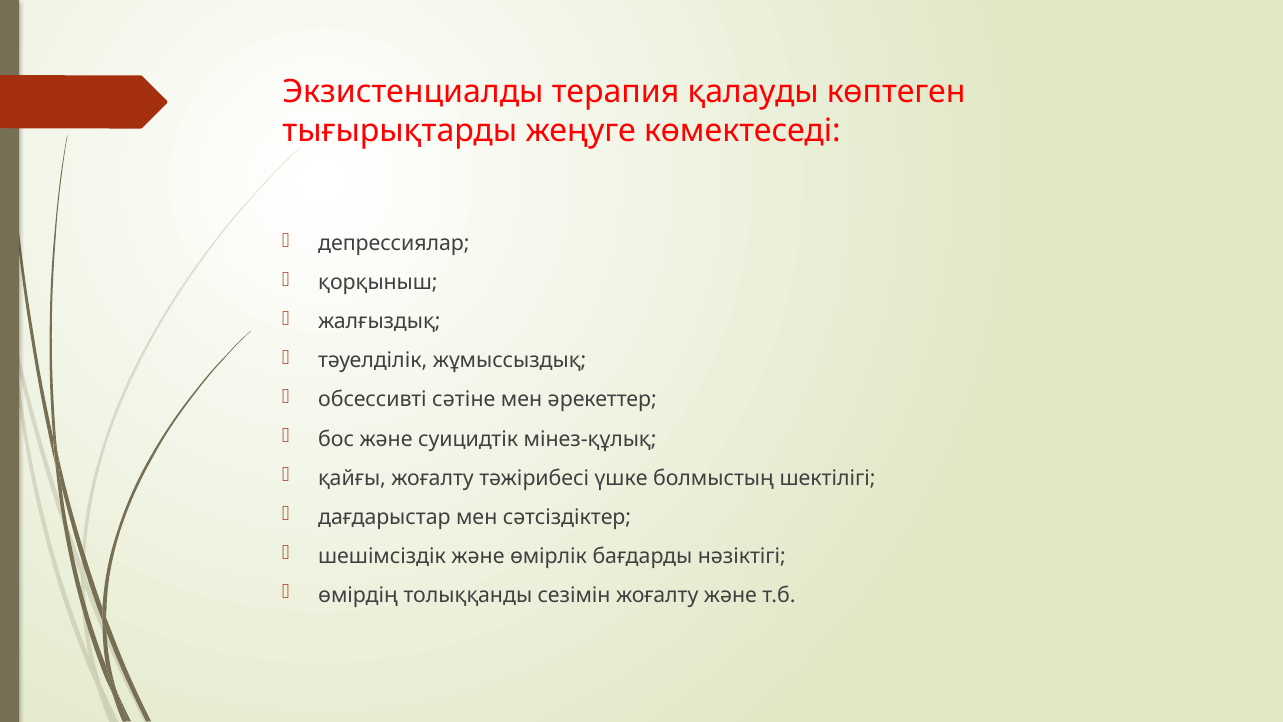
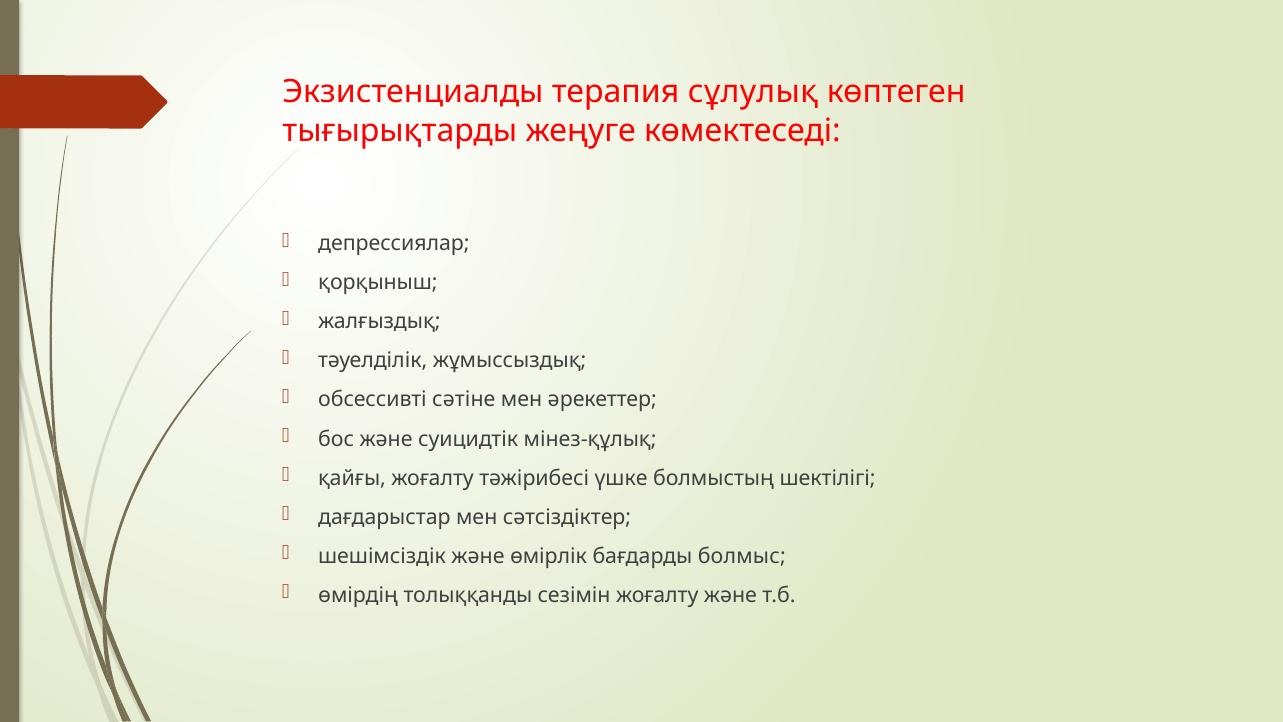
қалауды: қалауды -> сұлулық (753, 92)
нәзіктігі: нәзіктігі -> болмыс (742, 556)
